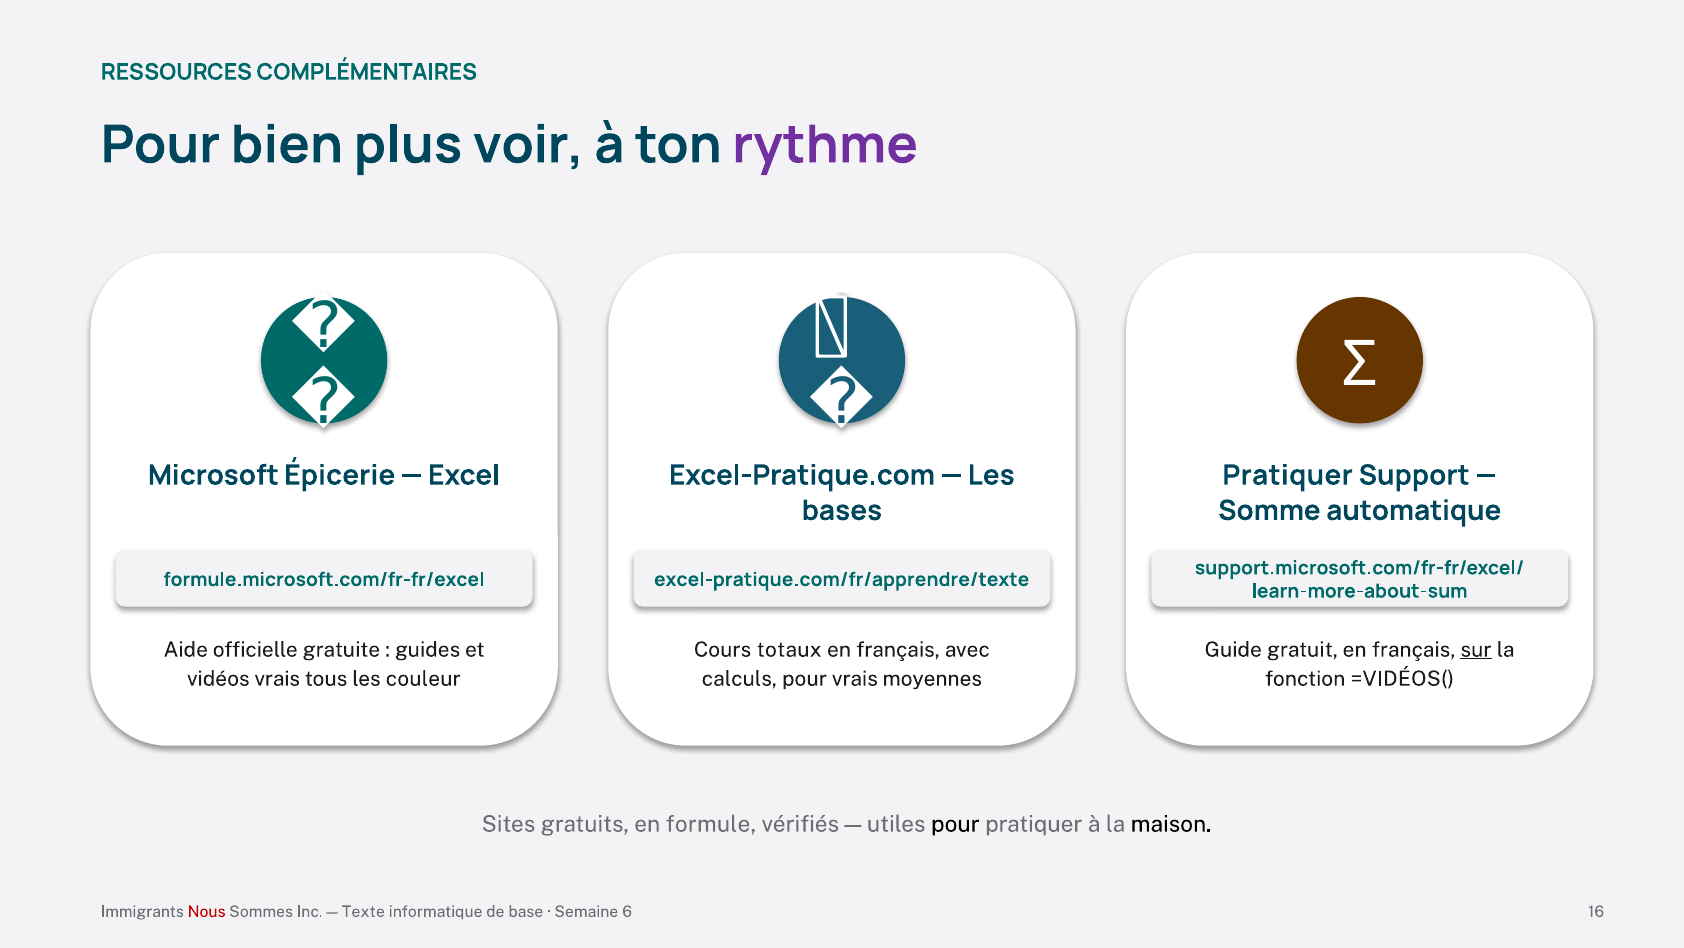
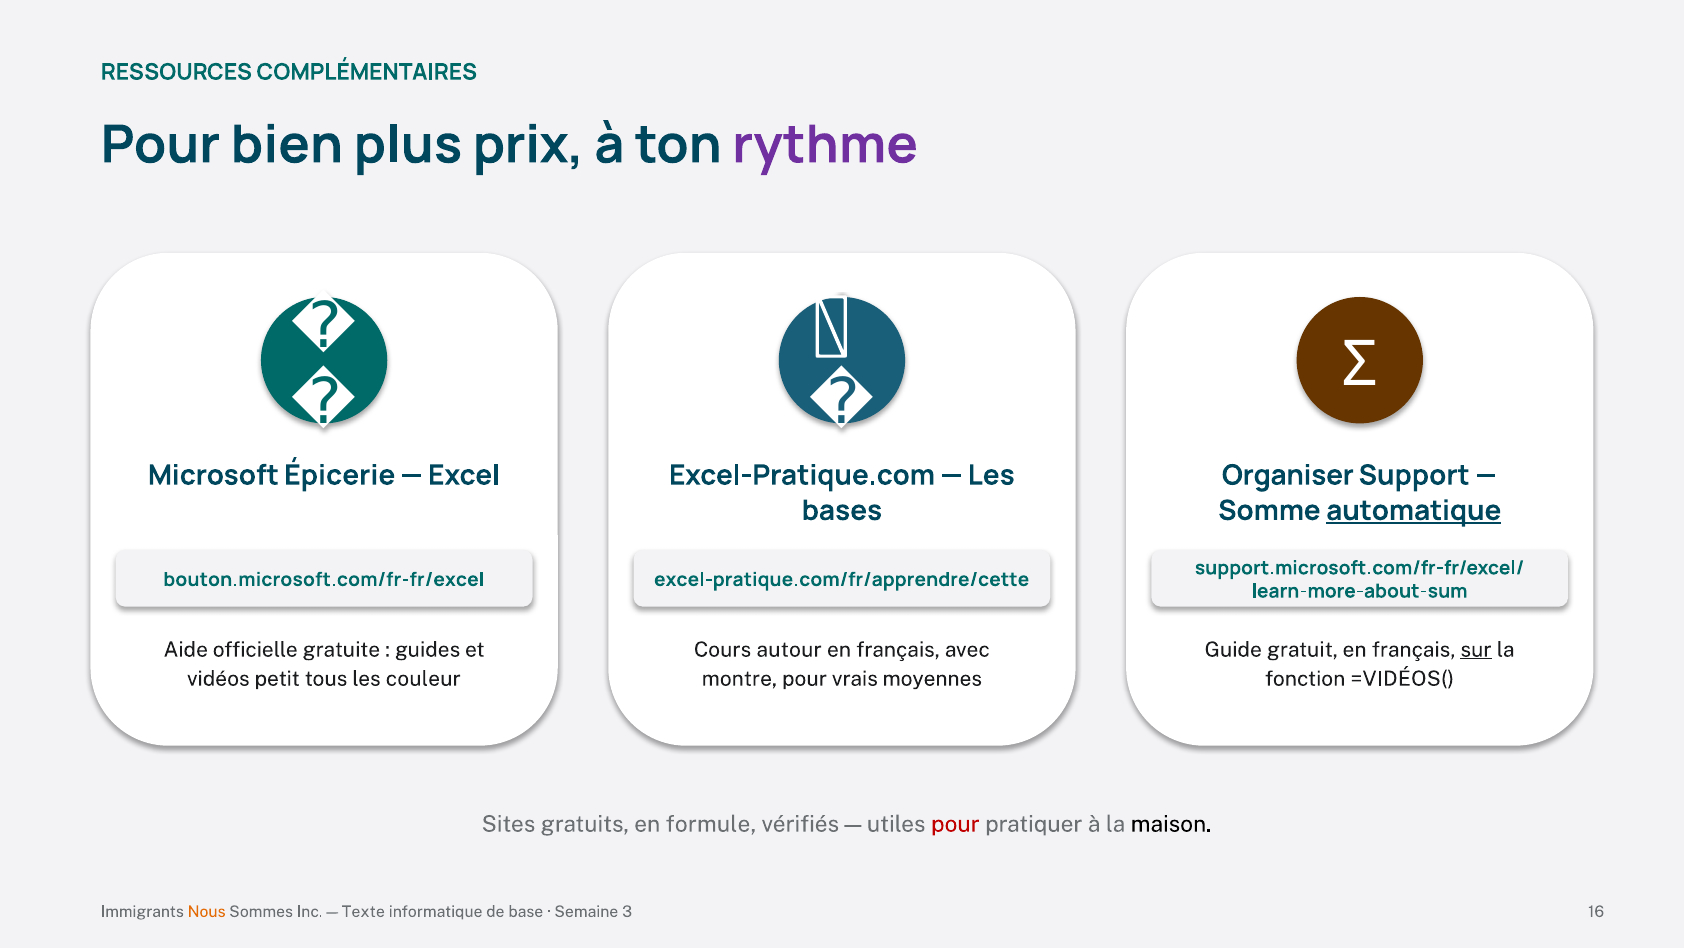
voir: voir -> prix (528, 145)
Pratiquer: Pratiquer -> Organiser (1288, 475)
automatique underline: none -> present (1414, 510)
formule.microsoft.com/fr-fr/excel: formule.microsoft.com/fr-fr/excel -> bouton.microsoft.com/fr-fr/excel (324, 579)
excel-pratique.com/fr/apprendre/texte: excel-pratique.com/fr/apprendre/texte -> excel-pratique.com/fr/apprendre/cette (842, 579)
totaux: totaux -> autour (789, 649)
vidéos vrais: vrais -> petit (277, 678)
calculs: calculs -> montre (739, 678)
pour colour: black -> red (955, 824)
Nous colour: red -> orange (207, 911)
6: 6 -> 3 (627, 911)
